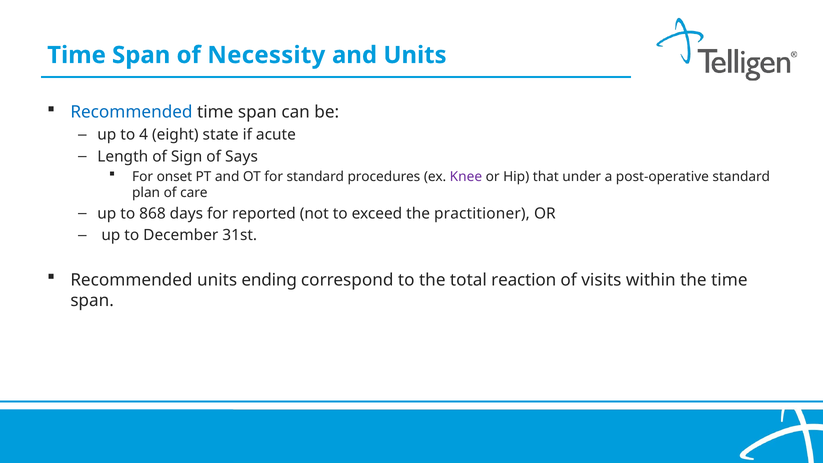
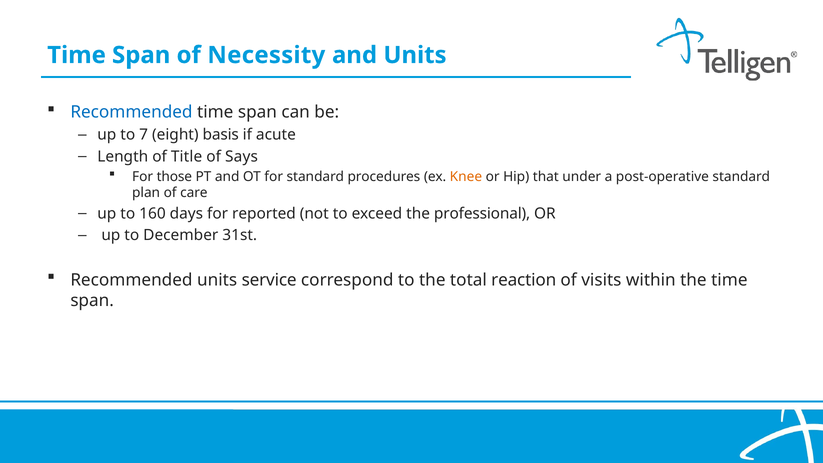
4: 4 -> 7 (144, 135)
state: state -> basis (221, 135)
Sign: Sign -> Title (187, 156)
onset: onset -> those (174, 176)
Knee colour: purple -> orange (466, 176)
868: 868 -> 160 (152, 214)
practitioner: practitioner -> professional (482, 214)
ending: ending -> service (269, 280)
